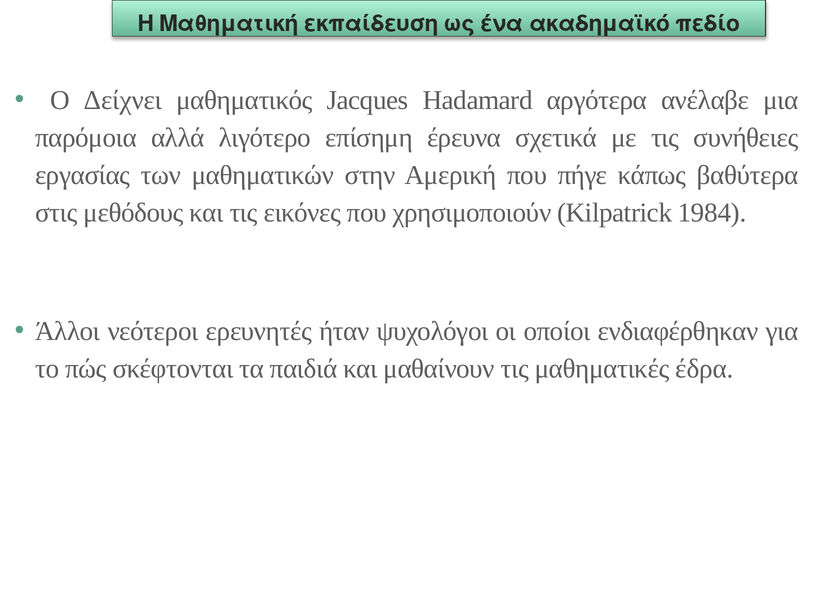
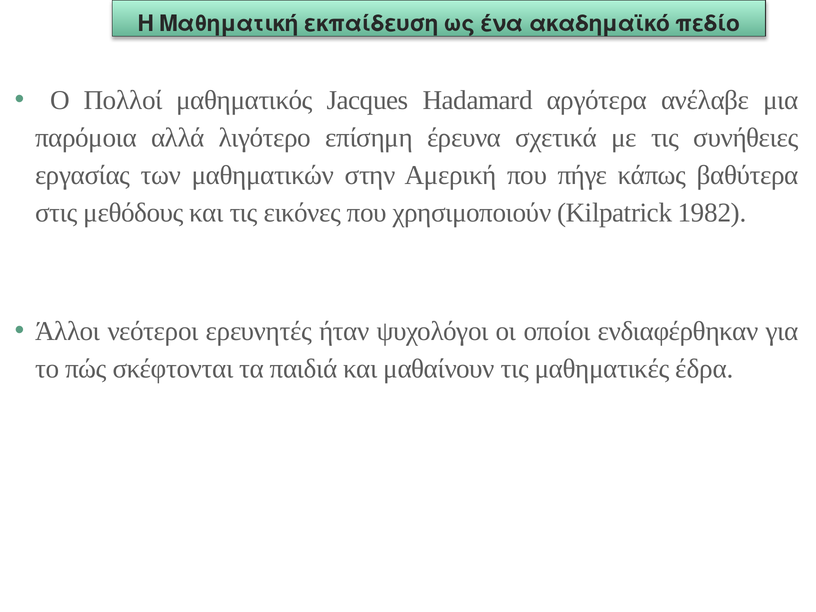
Δείχνει: Δείχνει -> Πολλοί (123, 100)
1984: 1984 -> 1982 (712, 213)
